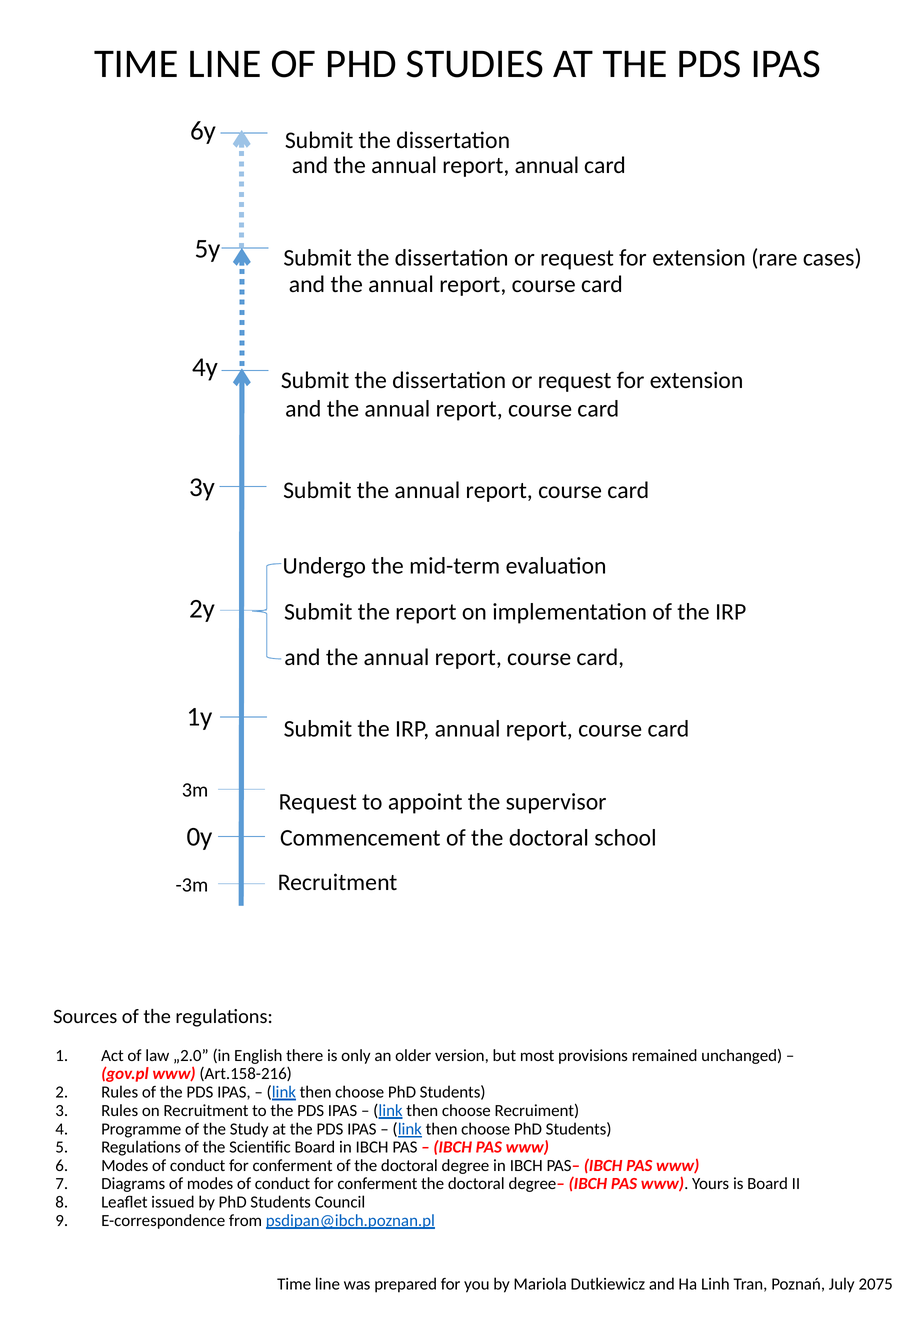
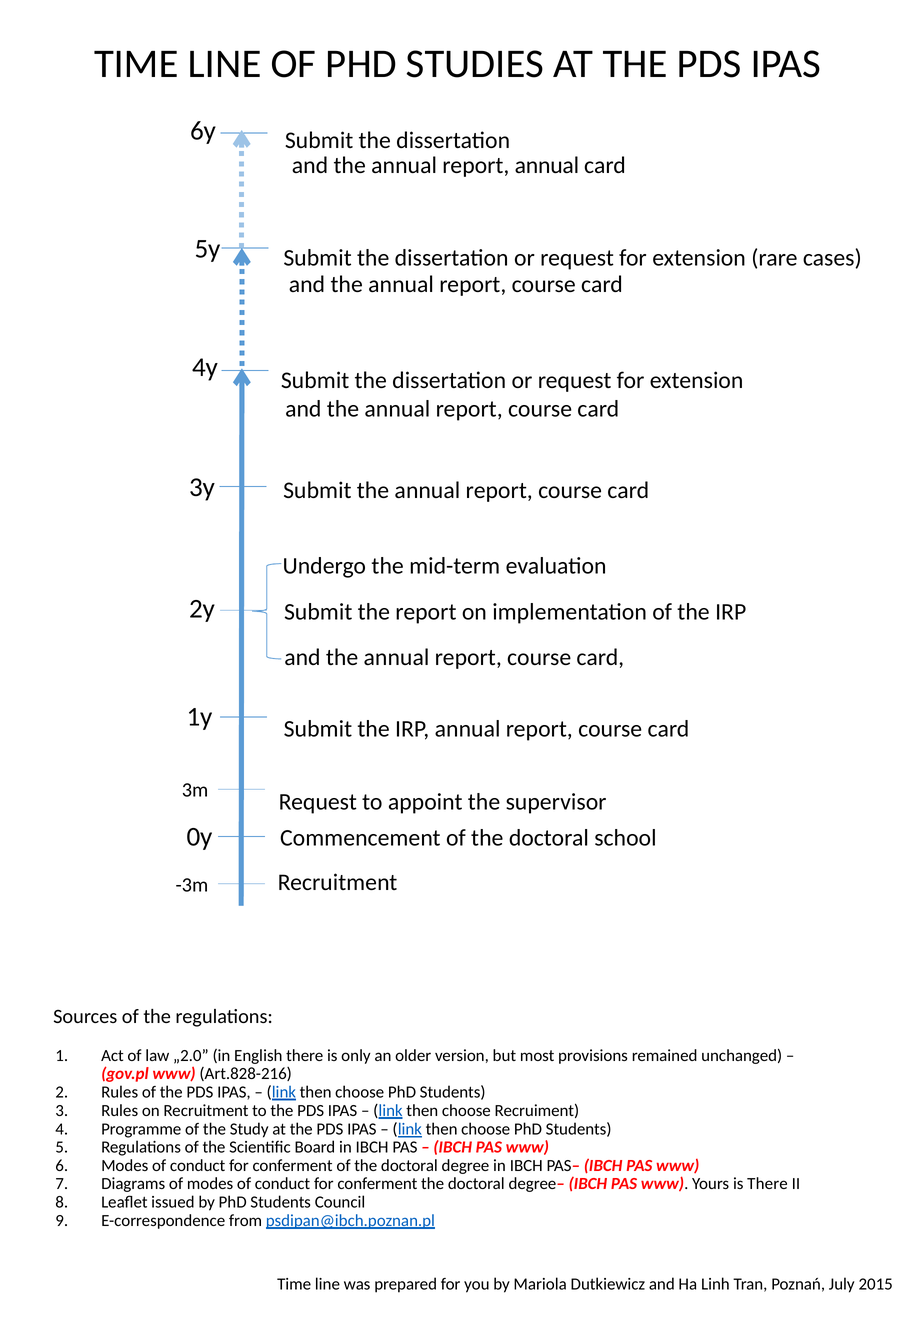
Art.158-216: Art.158-216 -> Art.828-216 (246, 1074)
is Board: Board -> There (767, 1184)
2075: 2075 -> 2015 (876, 1284)
